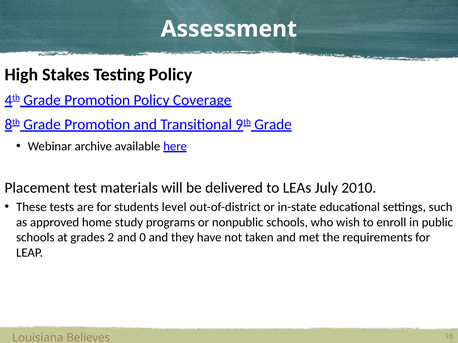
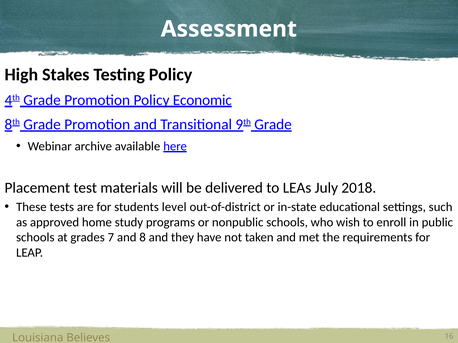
Coverage: Coverage -> Economic (202, 100)
2010: 2010 -> 2018 (359, 188)
2: 2 -> 7 (111, 238)
0: 0 -> 8 (143, 238)
